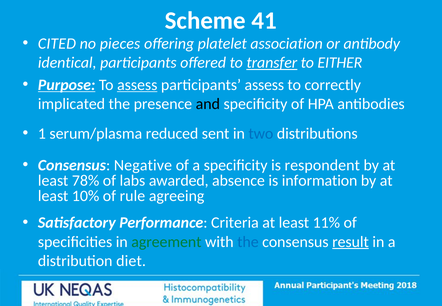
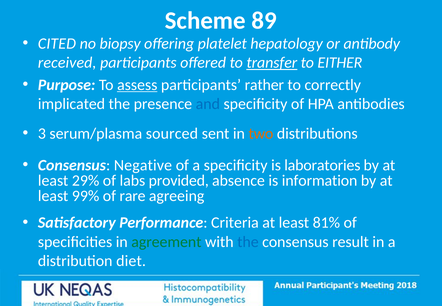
41: 41 -> 89 (264, 21)
pieces: pieces -> biopsy (120, 44)
association: association -> hepatology (287, 44)
identical: identical -> received (67, 63)
Purpose underline: present -> none (67, 85)
participants assess: assess -> rather (264, 85)
and colour: black -> blue (208, 104)
1: 1 -> 3 (42, 134)
reduced: reduced -> sourced (172, 134)
two colour: blue -> orange (261, 134)
respondent: respondent -> laboratories (322, 165)
78%: 78% -> 29% (86, 181)
awarded: awarded -> provided (179, 181)
10%: 10% -> 99% (86, 196)
rule: rule -> rare (133, 196)
11%: 11% -> 81% (326, 223)
result underline: present -> none (351, 242)
